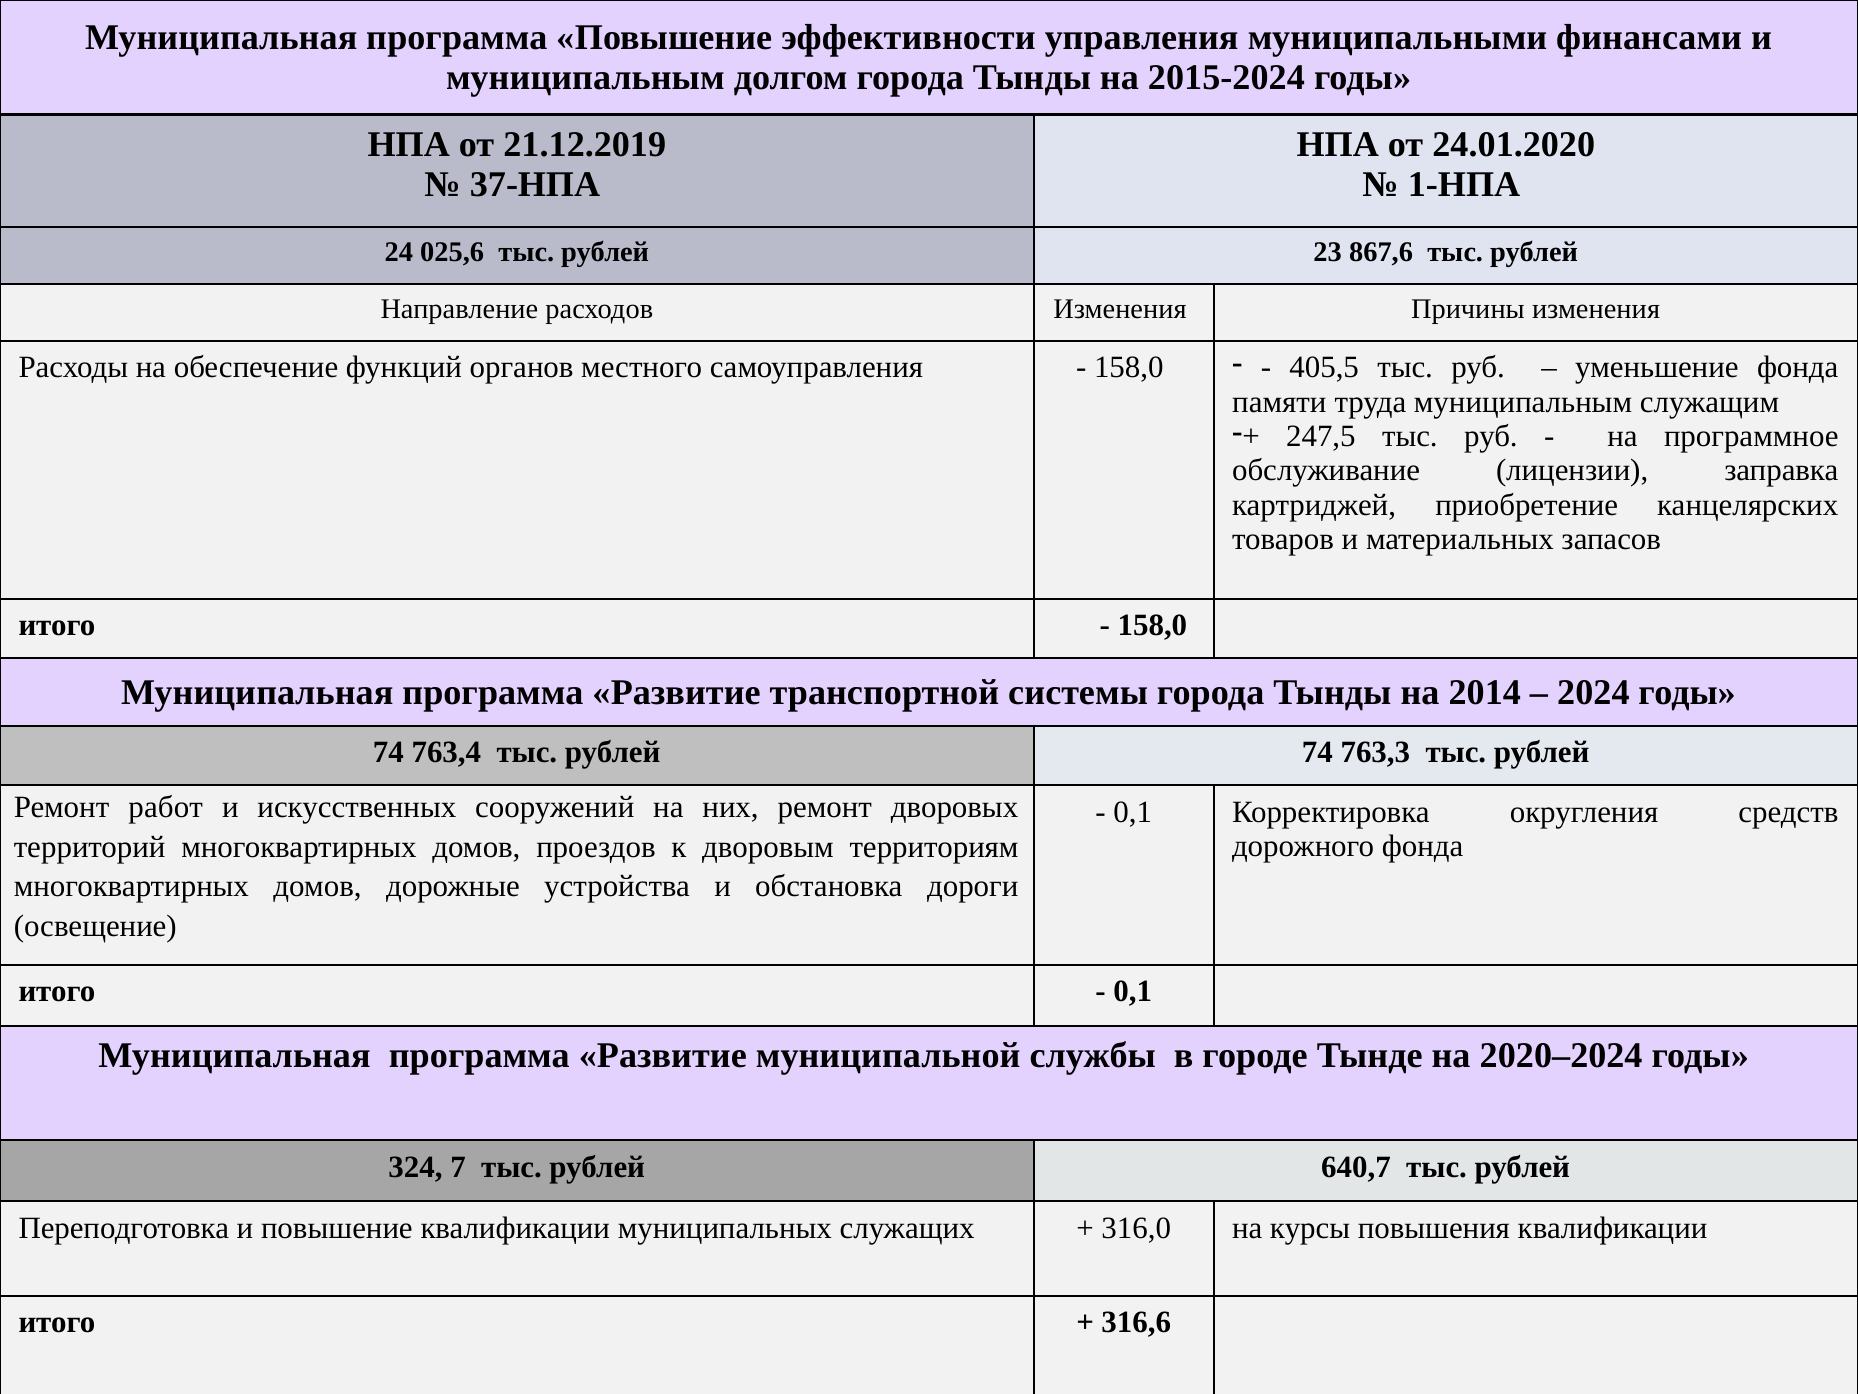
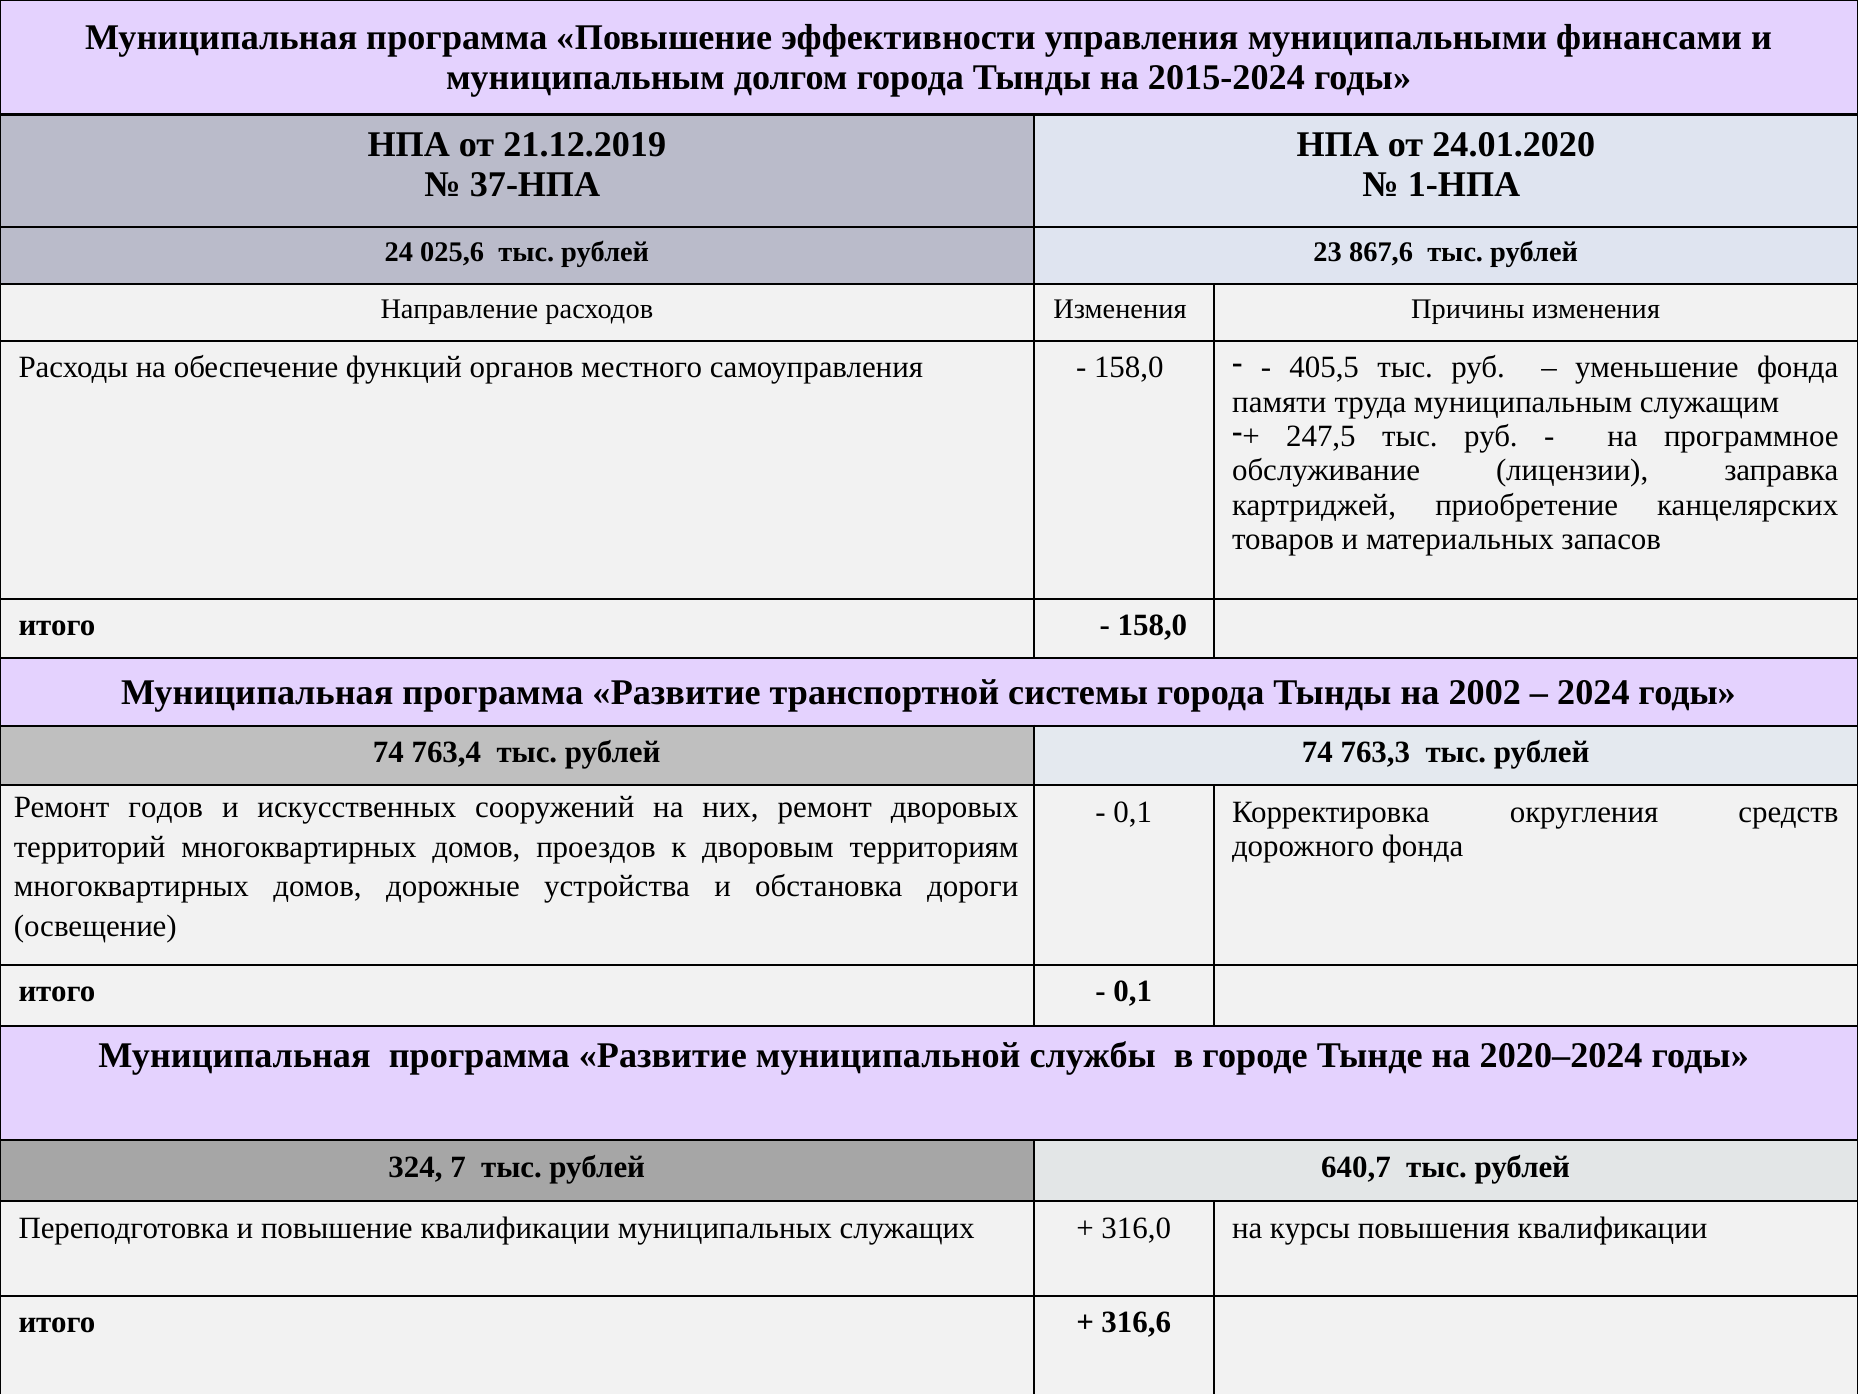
2014: 2014 -> 2002 (1485, 692)
работ: работ -> годов (166, 807)
